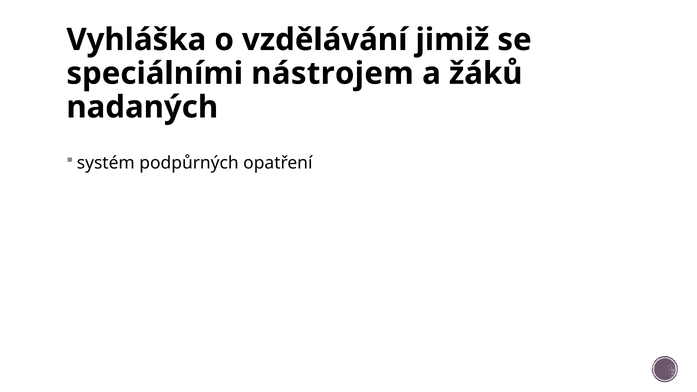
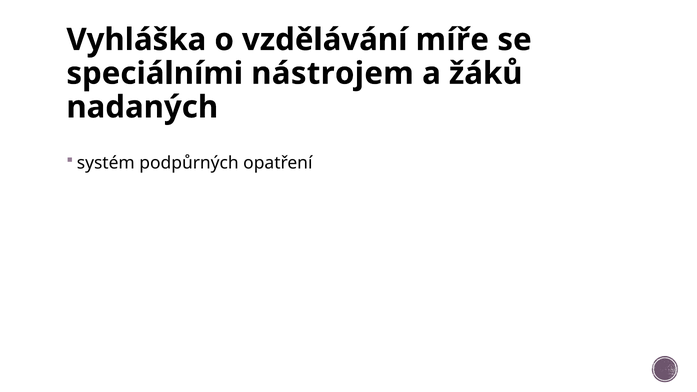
jimiž: jimiž -> míře (452, 40)
